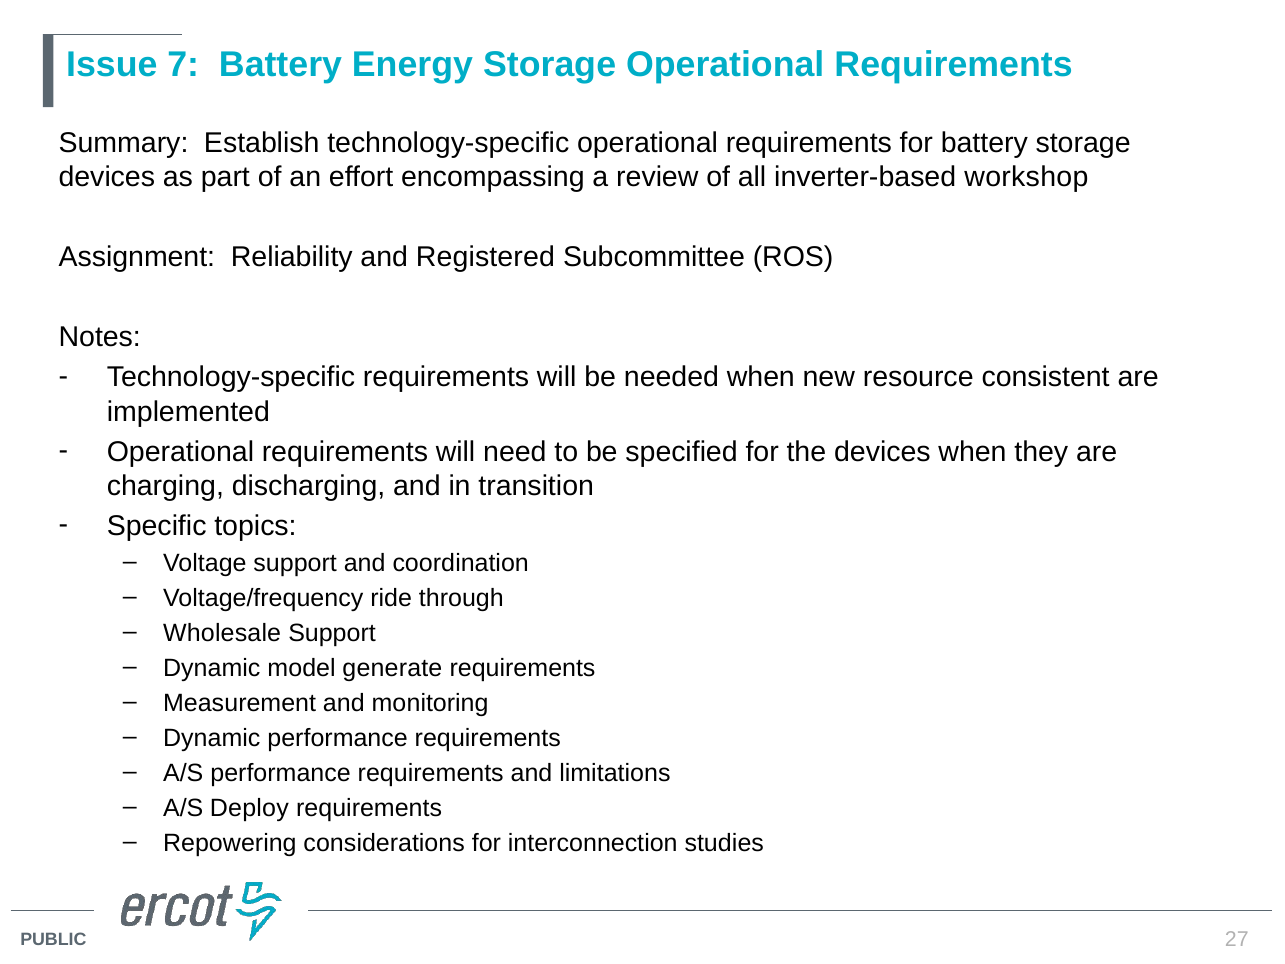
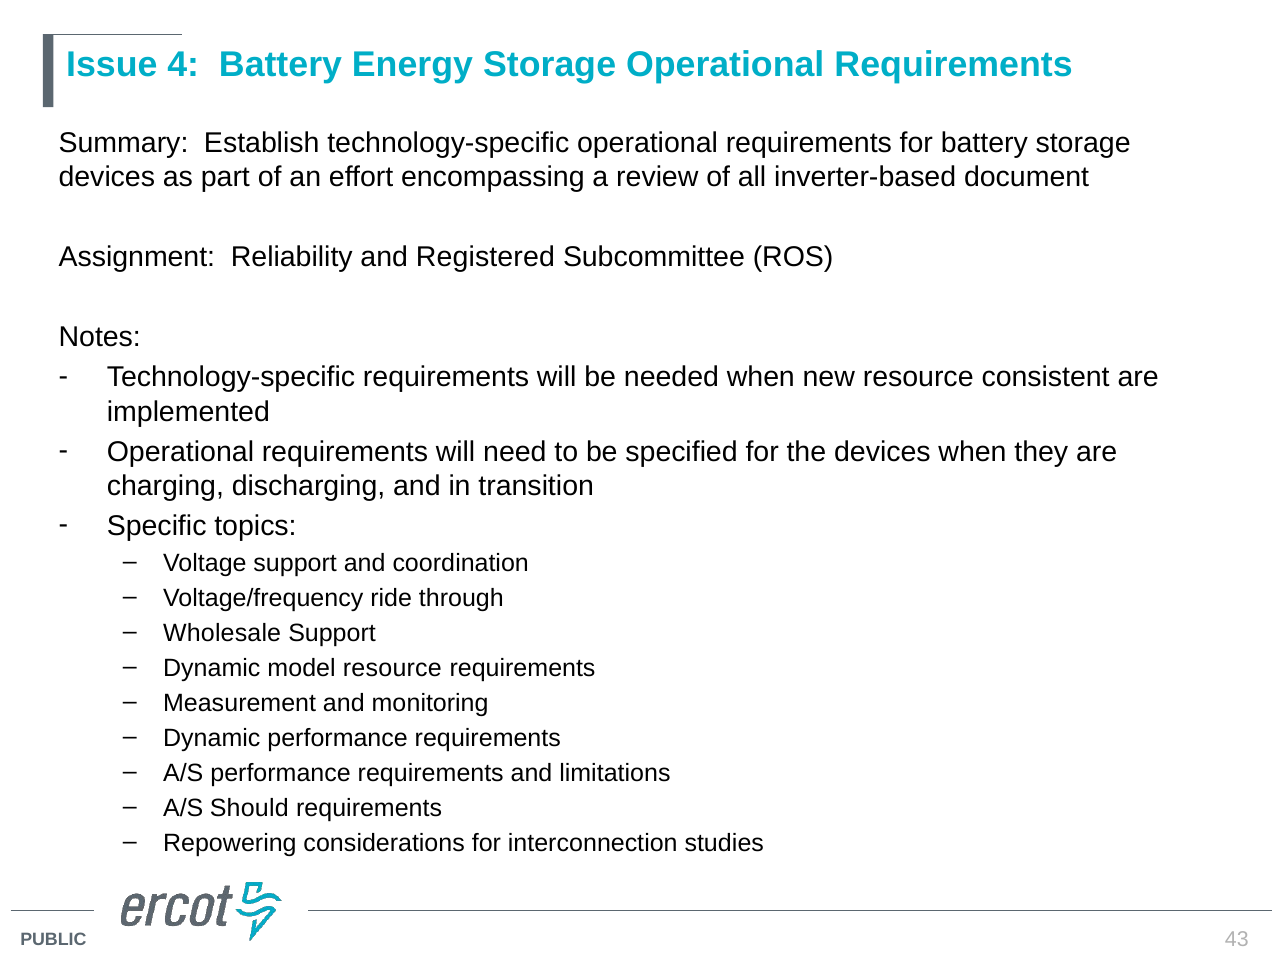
7: 7 -> 4 (183, 65)
workshop: workshop -> document (1027, 177)
model generate: generate -> resource (392, 668)
Deploy: Deploy -> Should (249, 808)
27: 27 -> 43 (1237, 939)
